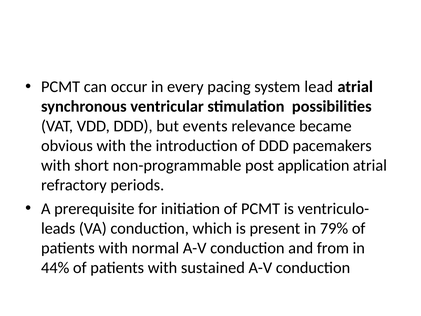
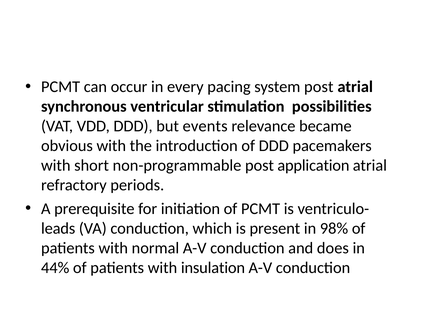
system lead: lead -> post (319, 87)
79%: 79% -> 98% (334, 228)
from: from -> does (333, 248)
sustained: sustained -> insulation (213, 267)
